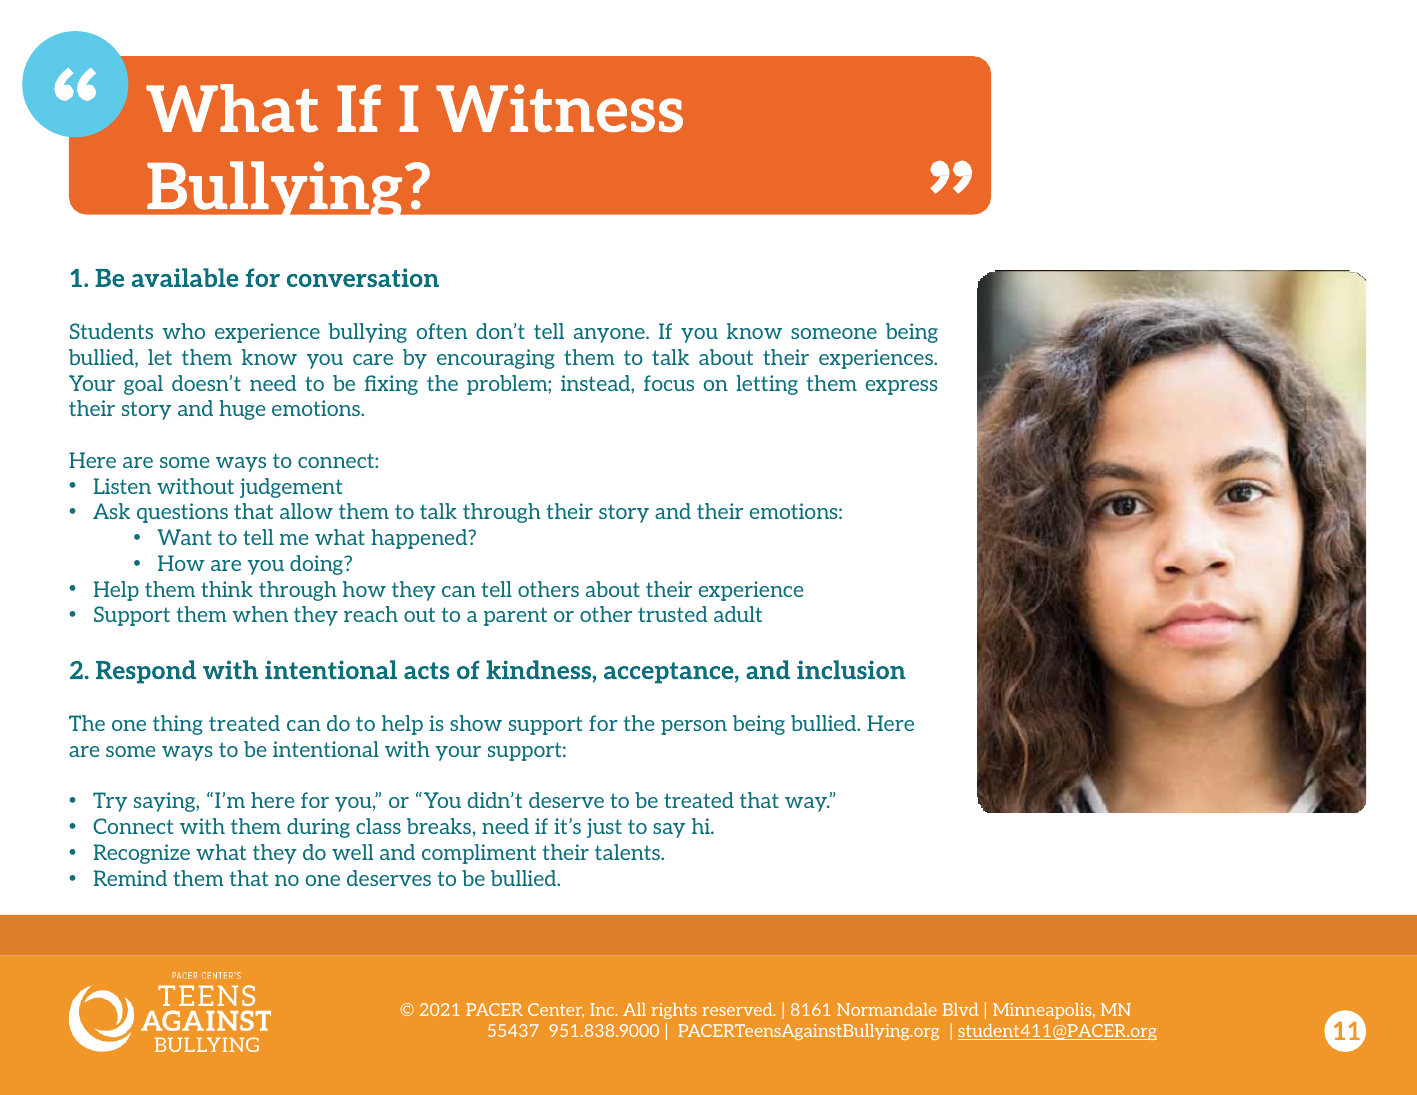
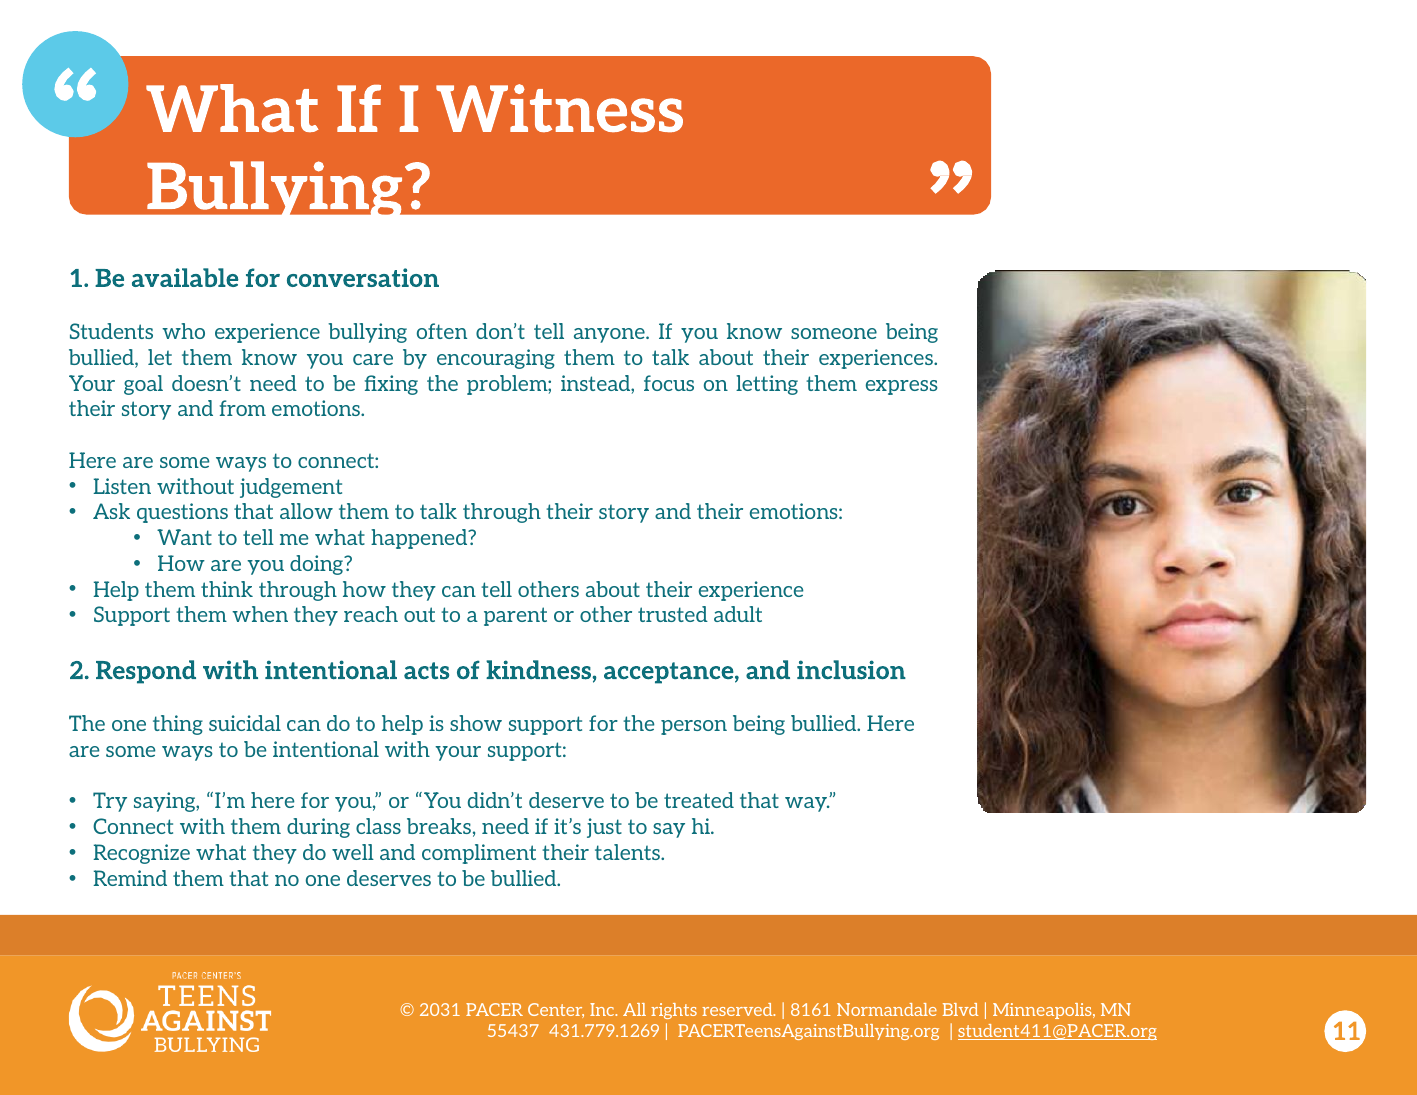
huge: huge -> from (243, 410)
thing treated: treated -> suicidal (245, 724)
2021: 2021 -> 2031 (440, 1010)
951.838.9000: 951.838.9000 -> 431.779.1269 (604, 1032)
